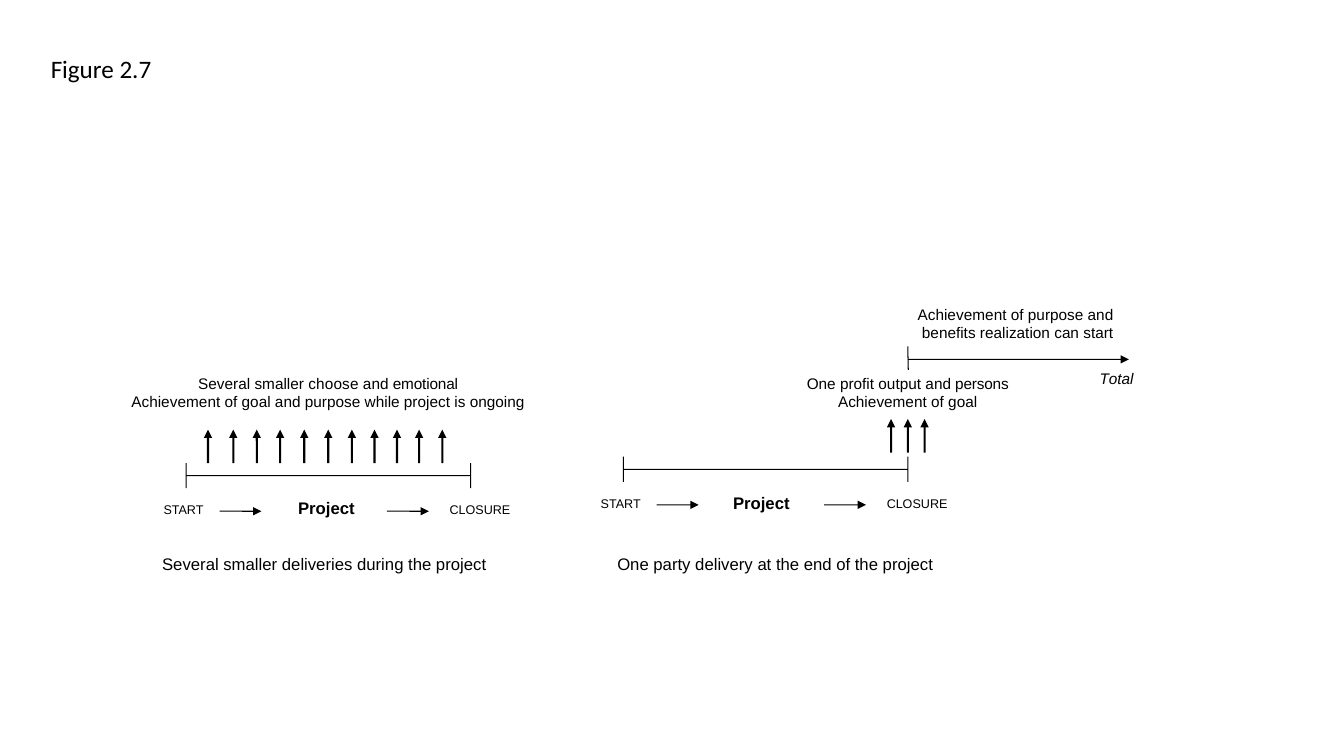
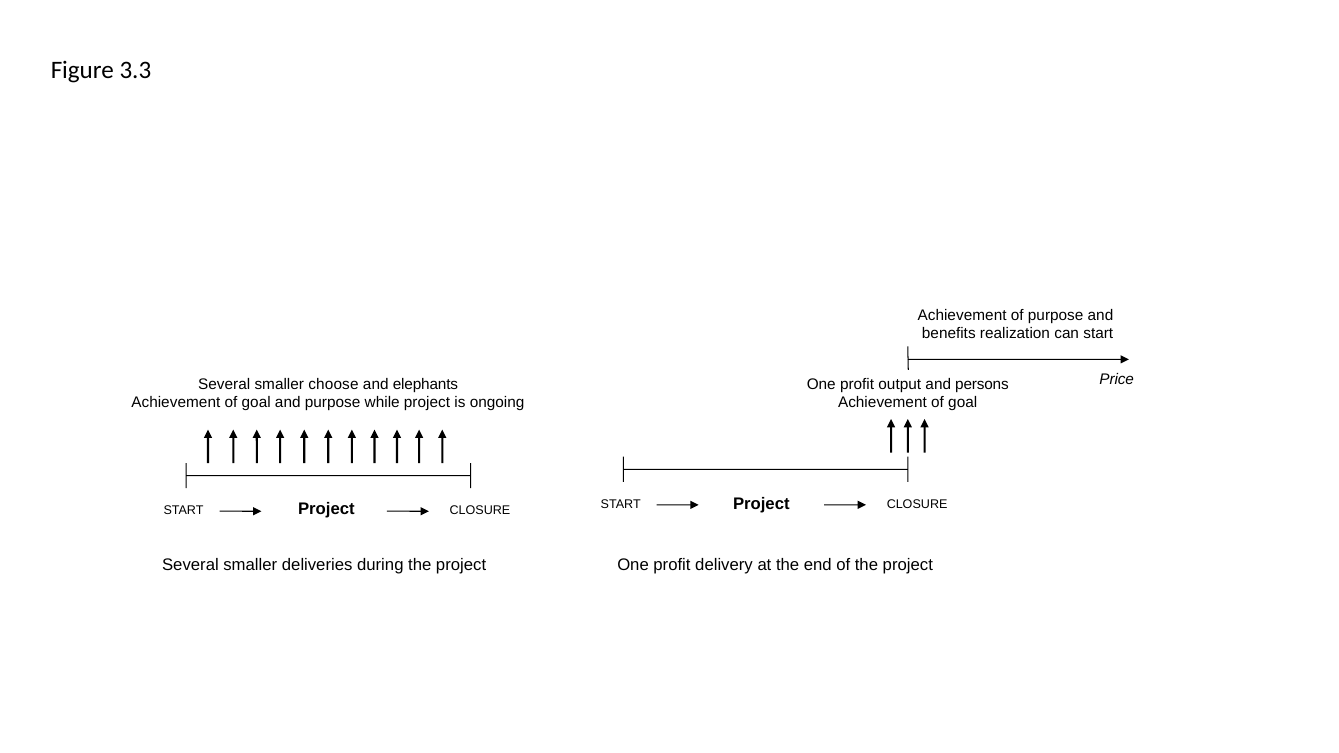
2.7: 2.7 -> 3.3 (135, 70)
Total: Total -> Price (1117, 380)
emotional: emotional -> elephants (425, 384)
the project One party: party -> profit (672, 565)
